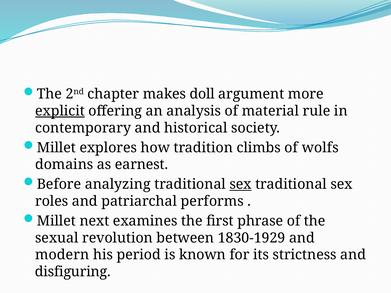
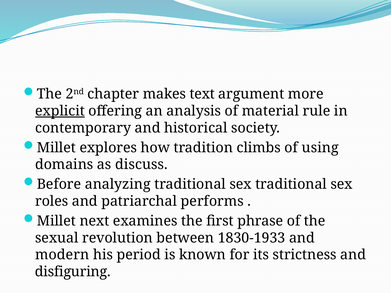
doll: doll -> text (202, 94)
wolfs: wolfs -> using (320, 148)
earnest: earnest -> discuss (141, 165)
sex underline: present -> none (241, 184)
1830-1929: 1830-1929 -> 1830-1933 (252, 238)
